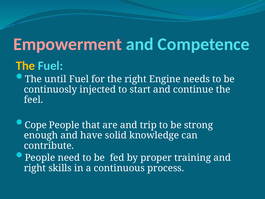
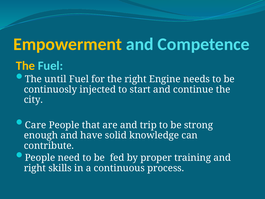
Empowerment colour: pink -> yellow (68, 44)
feel: feel -> city (33, 100)
Cope: Cope -> Care (36, 125)
